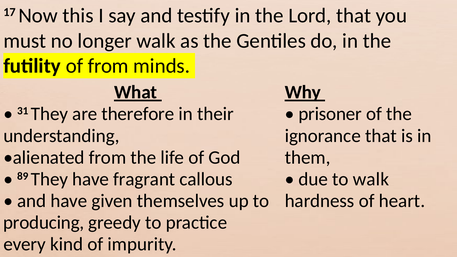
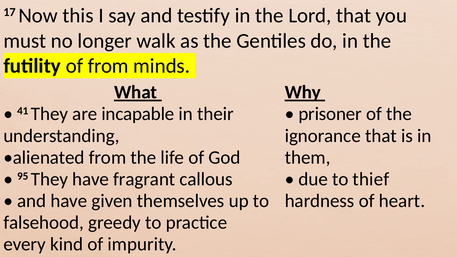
31: 31 -> 41 (23, 111)
therefore: therefore -> incapable (138, 114)
89: 89 -> 95 (23, 176)
to walk: walk -> thief (371, 179)
producing: producing -> falsehood (44, 223)
